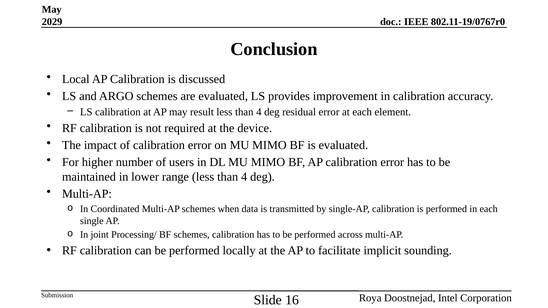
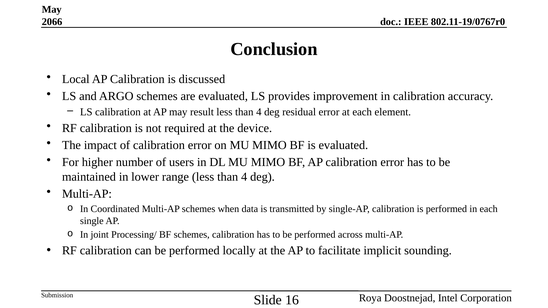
2029: 2029 -> 2066 (52, 22)
